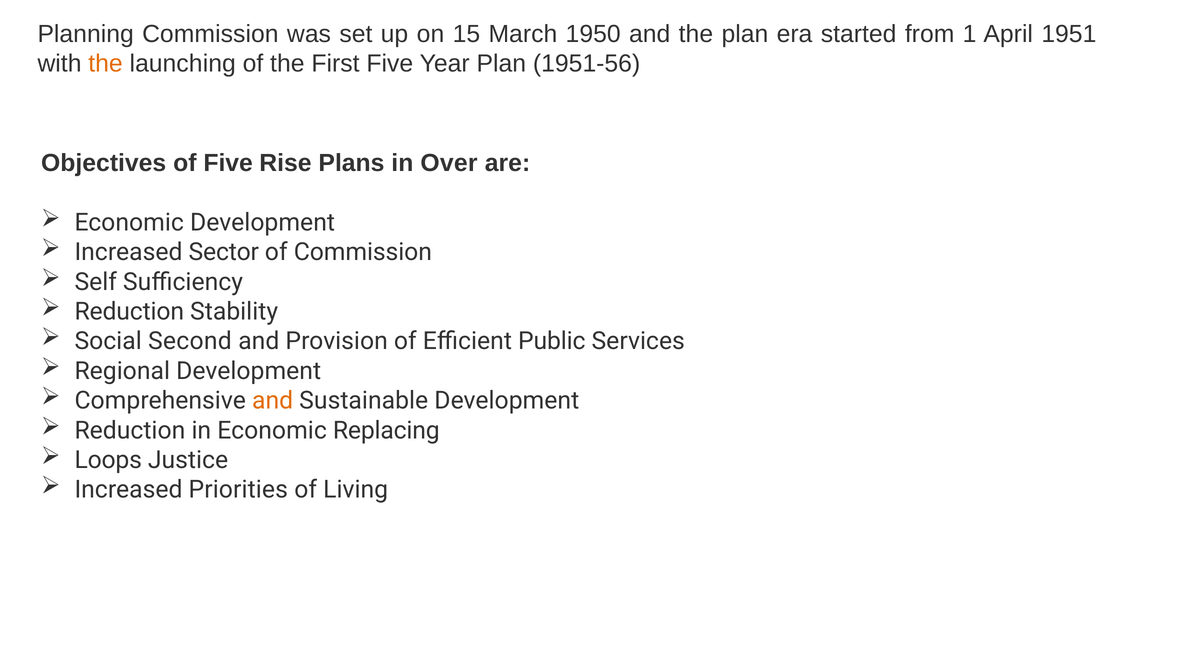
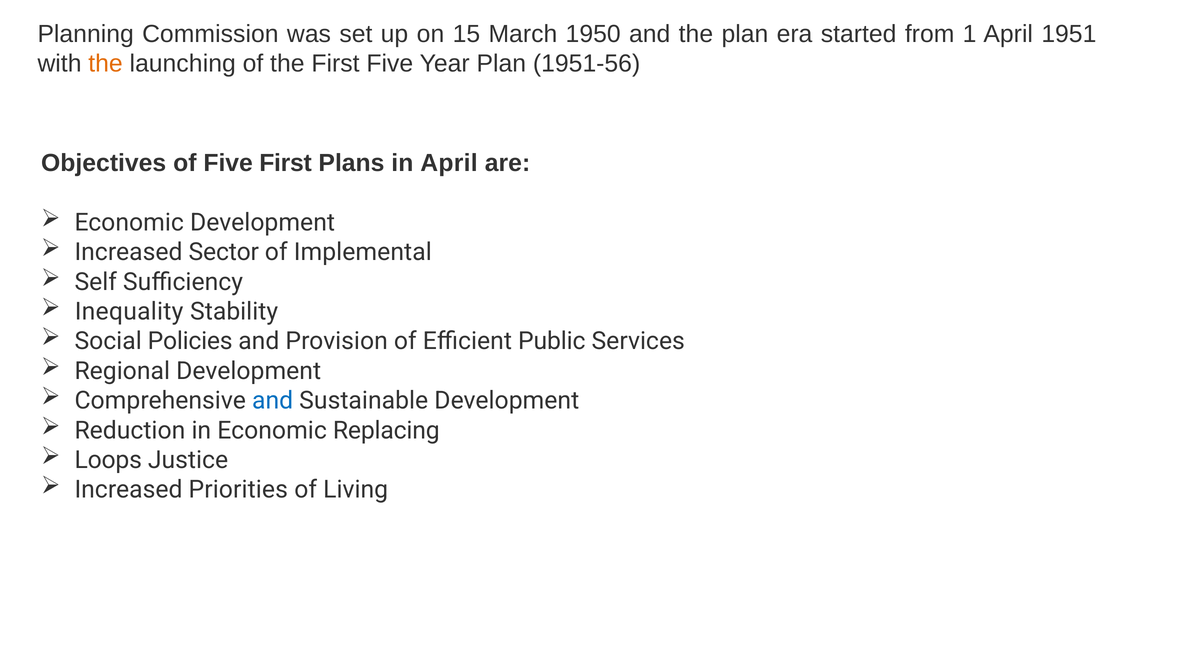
Five Rise: Rise -> First (286, 163)
in Over: Over -> April (449, 163)
Commission: Commission -> Implemental (363, 252)
Reduction: Reduction -> Inequality (129, 311)
Second: Second -> Policies (190, 341)
and colour: orange -> blue (273, 400)
